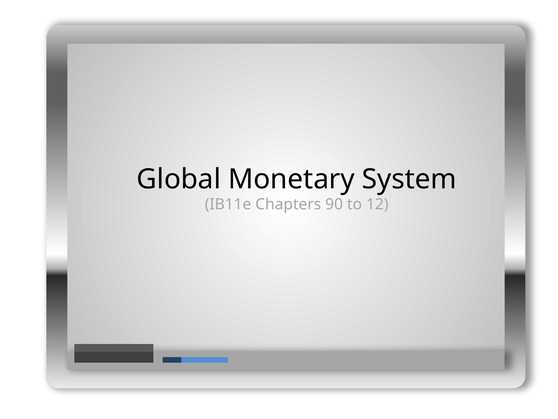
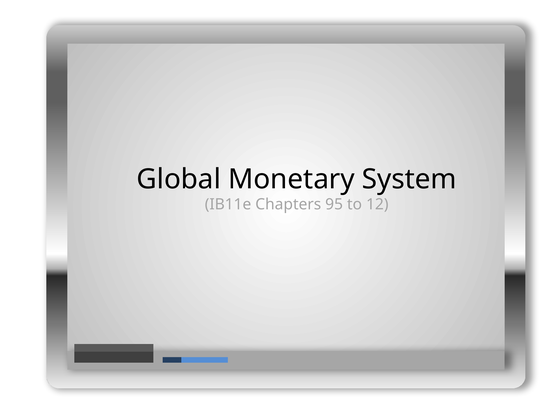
90: 90 -> 95 (334, 204)
